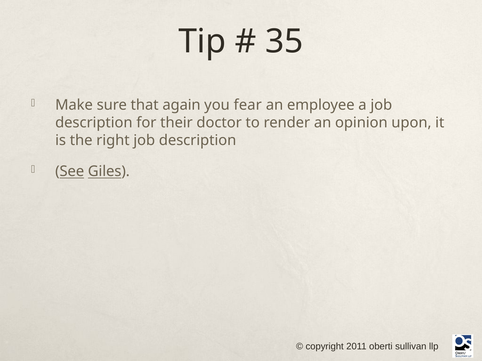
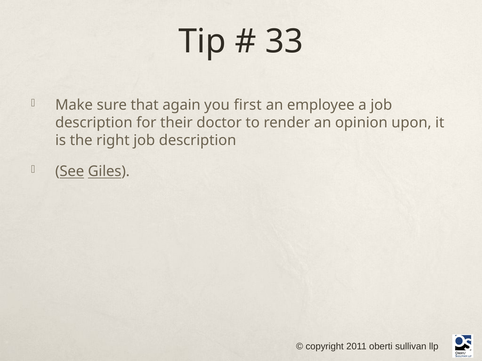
35: 35 -> 33 (284, 41)
fear: fear -> first (248, 105)
